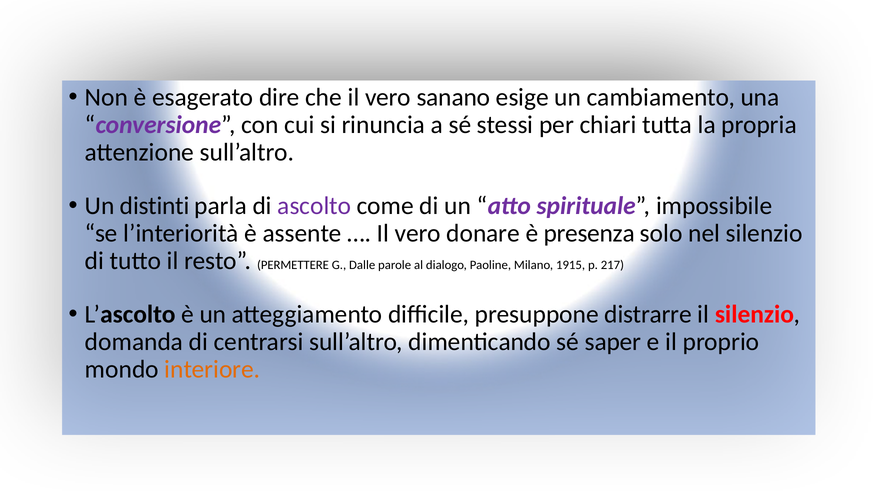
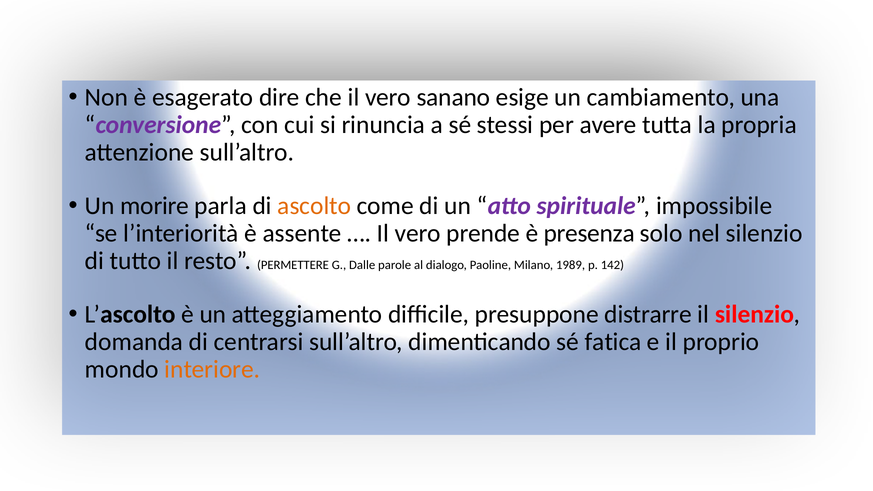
chiari: chiari -> avere (608, 125)
distinti: distinti -> morire (155, 206)
ascolto colour: purple -> orange (314, 206)
donare: donare -> prende (483, 233)
1915: 1915 -> 1989 (571, 265)
217: 217 -> 142 (612, 265)
saper: saper -> fatica (613, 342)
